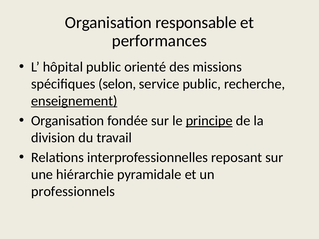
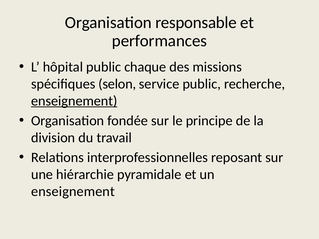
orienté: orienté -> chaque (145, 67)
principe underline: present -> none (209, 121)
professionnels: professionnels -> enseignement (73, 192)
